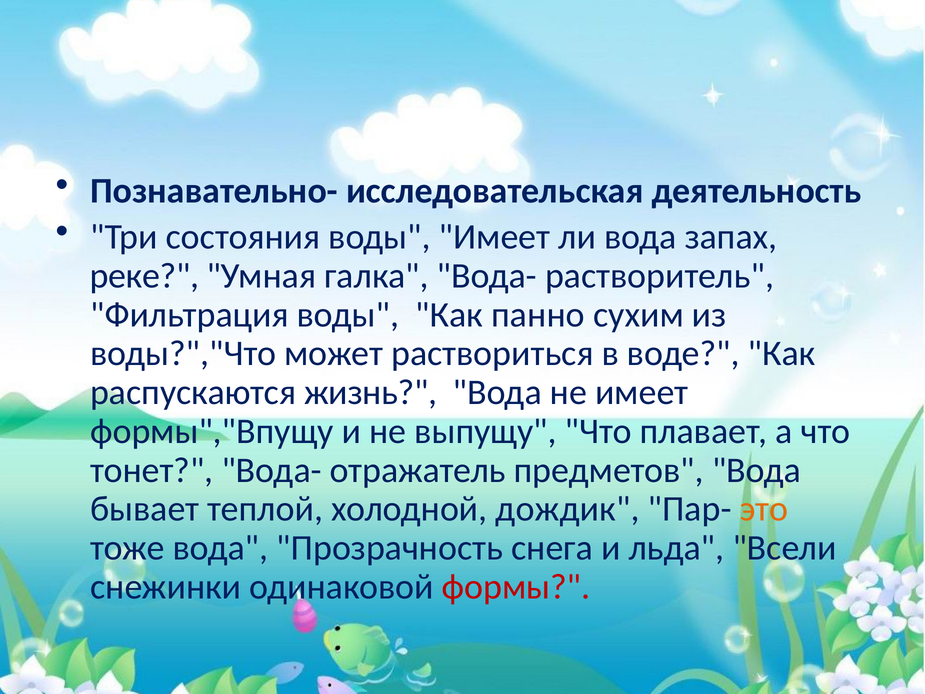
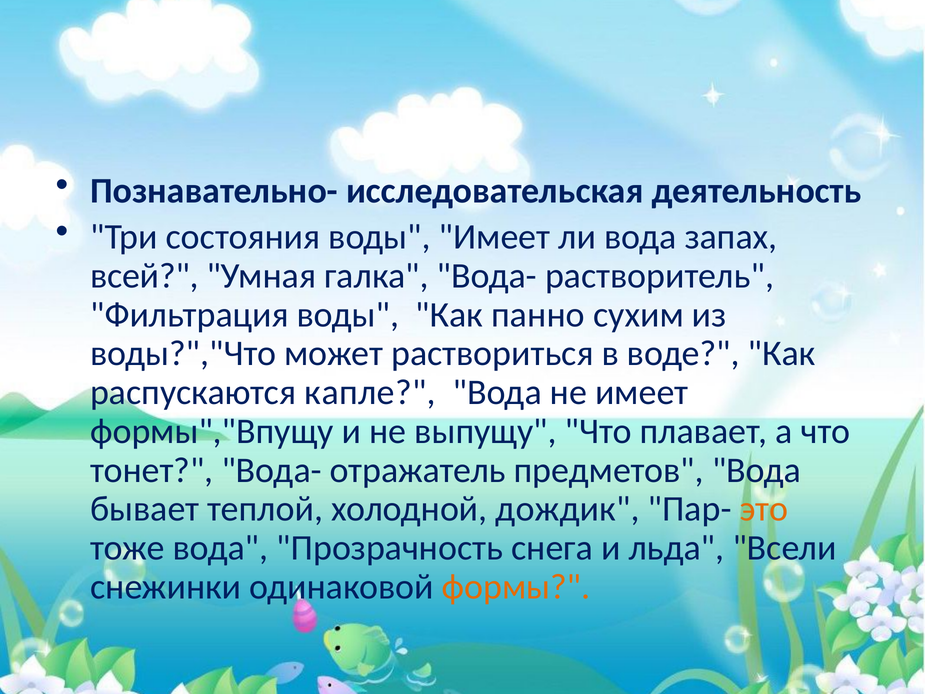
реке: реке -> всей (144, 276)
жизнь: жизнь -> капле (370, 392)
формы colour: red -> orange (516, 587)
